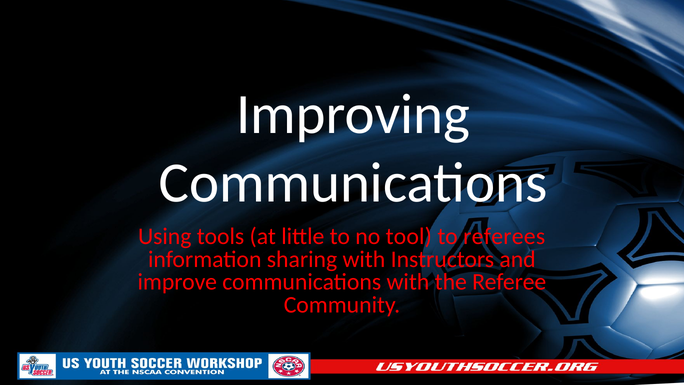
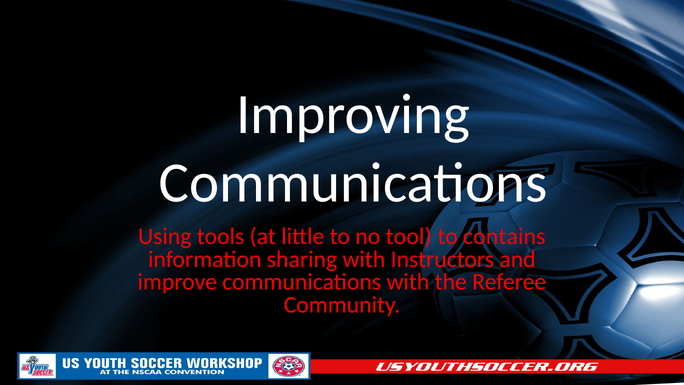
referees: referees -> contains (504, 236)
